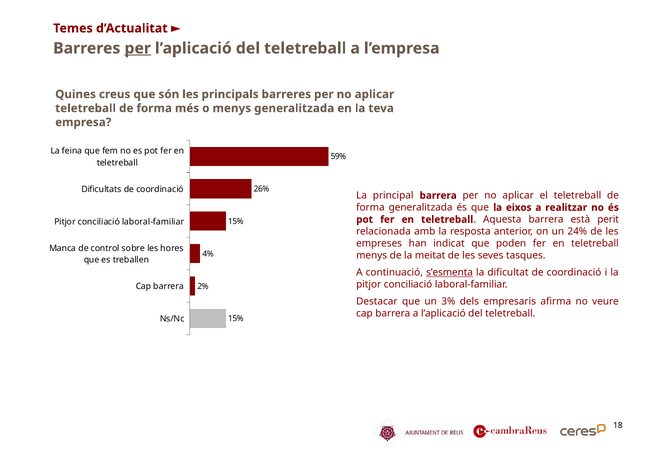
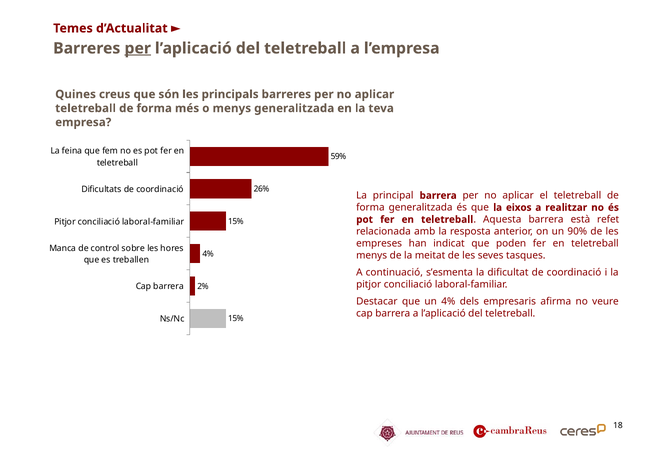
perit: perit -> refet (608, 220)
24%: 24% -> 90% (577, 232)
s’esmenta underline: present -> none (450, 273)
un 3%: 3% -> 4% (448, 302)
